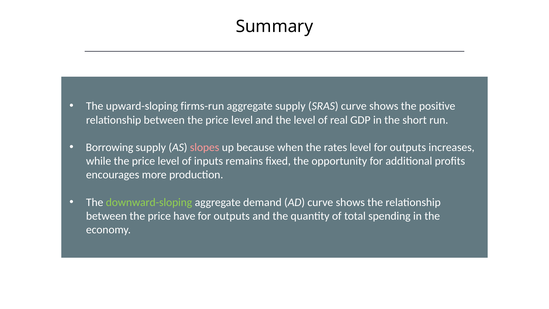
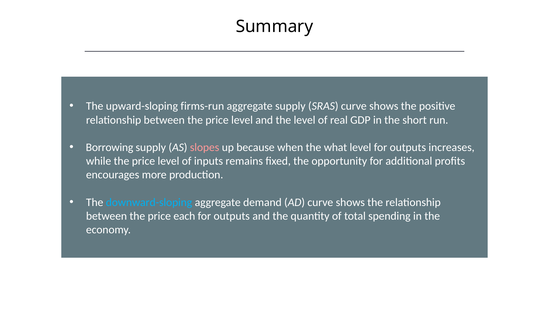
rates: rates -> what (335, 147)
downward-sloping colour: light green -> light blue (149, 202)
have: have -> each (184, 216)
